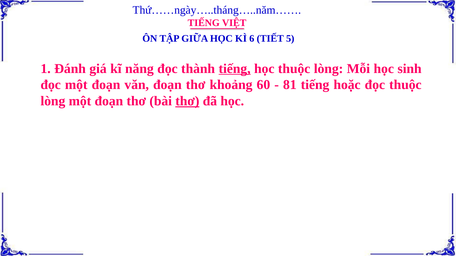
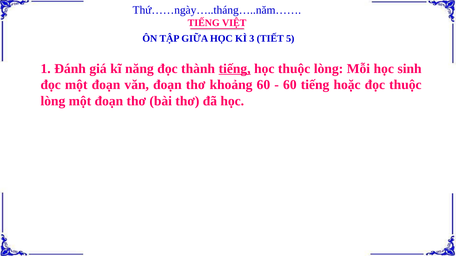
6: 6 -> 3 (252, 39)
81: 81 -> 60 (290, 85)
thơ underline: present -> none (187, 101)
